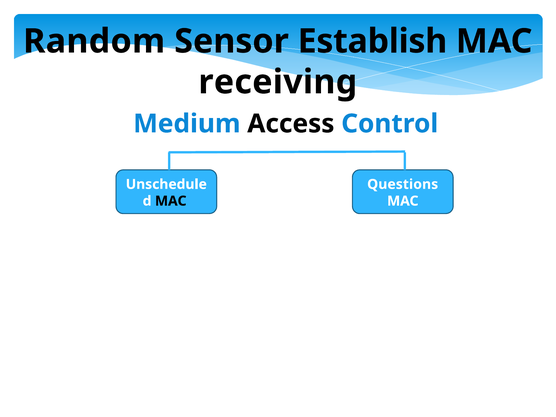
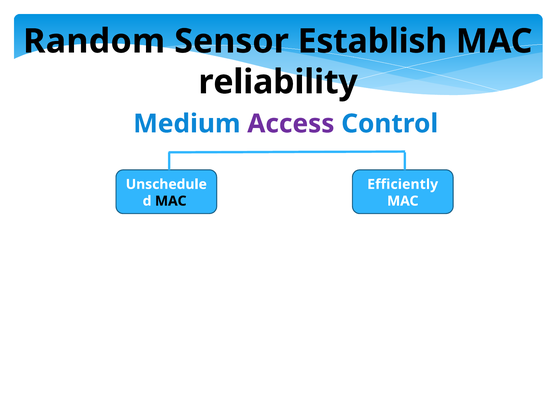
receiving: receiving -> reliability (278, 82)
Access colour: black -> purple (291, 124)
Questions: Questions -> Efficiently (403, 184)
